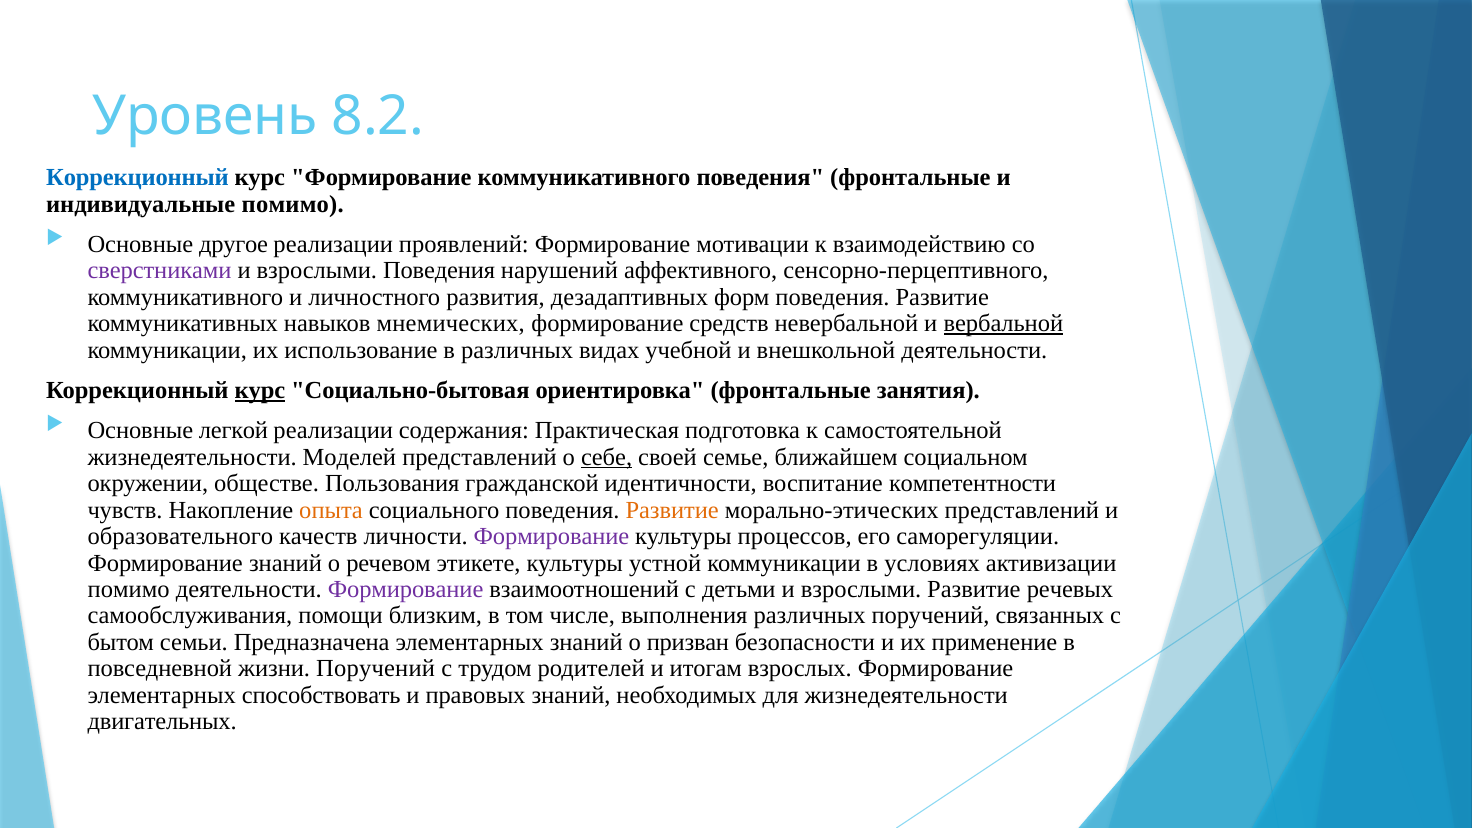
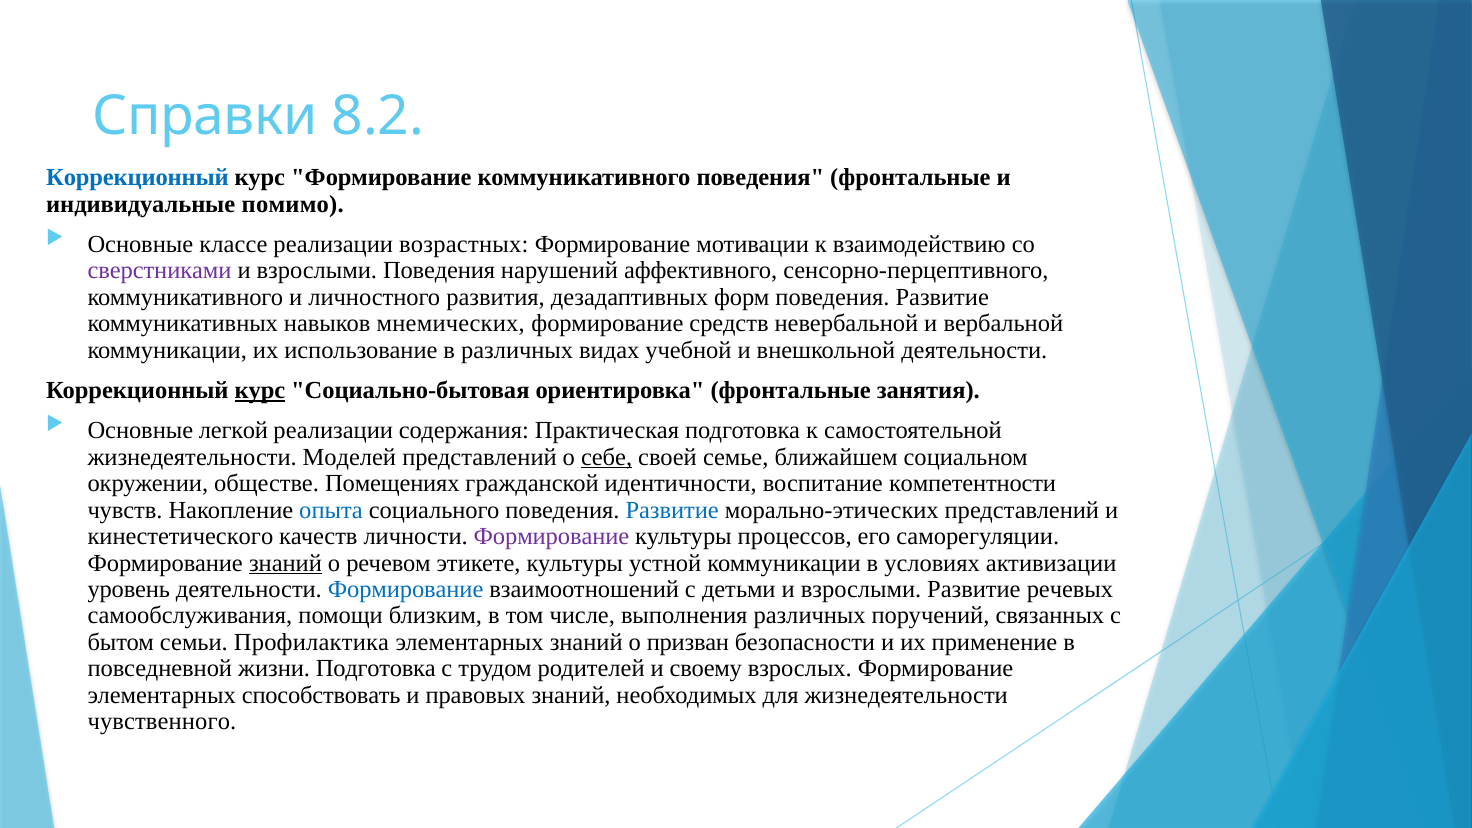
Уровень: Уровень -> Справки (205, 116)
другое: другое -> классе (233, 244)
проявлений: проявлений -> возрастных (464, 244)
вербальной underline: present -> none (1003, 324)
Пользования: Пользования -> Помещениях (392, 484)
опыта colour: orange -> blue (331, 510)
Развитие colour: orange -> blue (672, 510)
образовательного: образовательного -> кинестетического (180, 536)
знаний underline: none -> present (286, 563)
помимо: помимо -> уровень (129, 589)
Формирование colour: purple -> blue (406, 589)
Предназначена: Предназначена -> Профилактика (311, 642)
жизни Поручений: Поручений -> Подготовка (376, 669)
итогам: итогам -> своему (706, 669)
двигательных: двигательных -> чувственного (162, 722)
